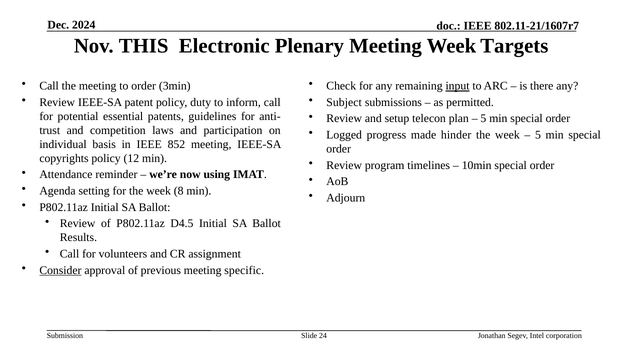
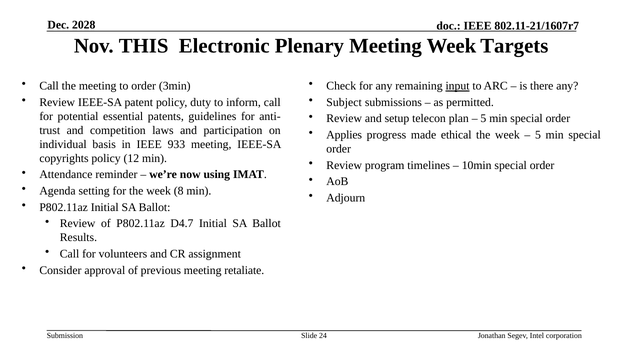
2024: 2024 -> 2028 (84, 25)
Logged: Logged -> Applies (344, 135)
hinder: hinder -> ethical (456, 135)
852: 852 -> 933 (176, 144)
D4.5: D4.5 -> D4.7 (182, 224)
Consider underline: present -> none (60, 271)
specific: specific -> retaliate (244, 271)
